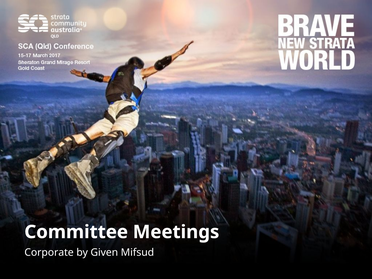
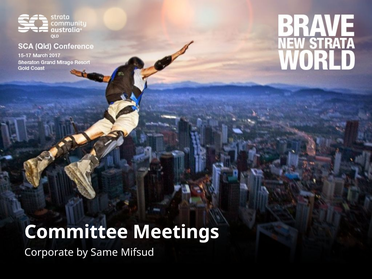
Given: Given -> Same (104, 252)
